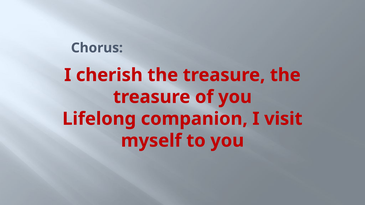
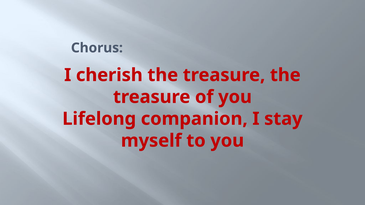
visit: visit -> stay (283, 119)
